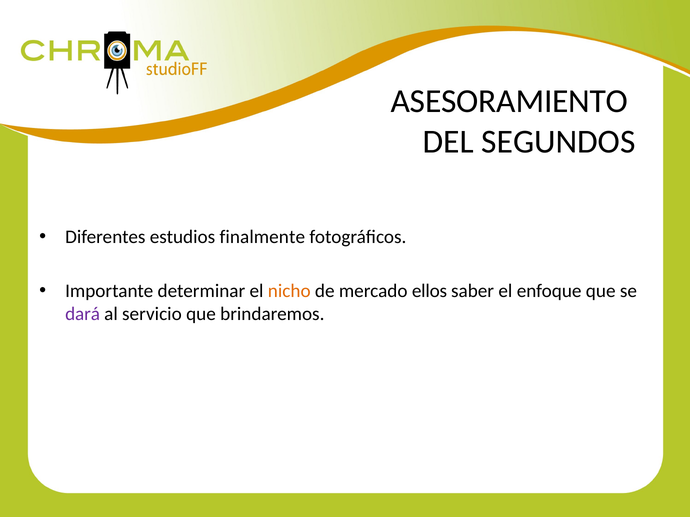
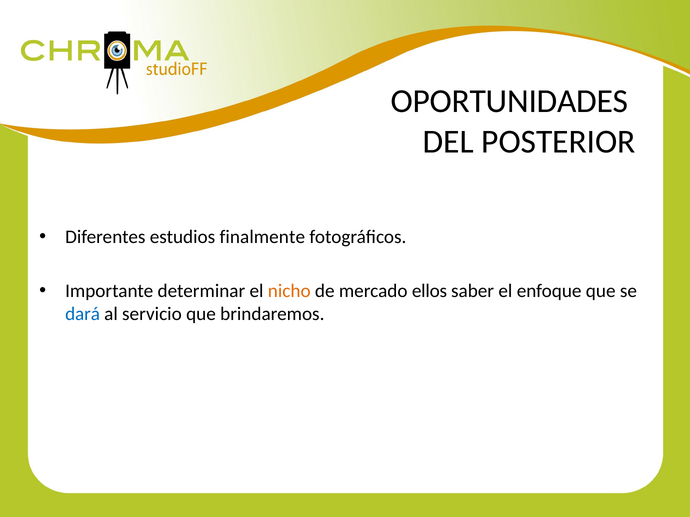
ASESORAMIENTO: ASESORAMIENTO -> OPORTUNIDADES (509, 101)
SEGUNDOS: SEGUNDOS -> POSTERIOR (558, 142)
dará colour: purple -> blue (83, 314)
